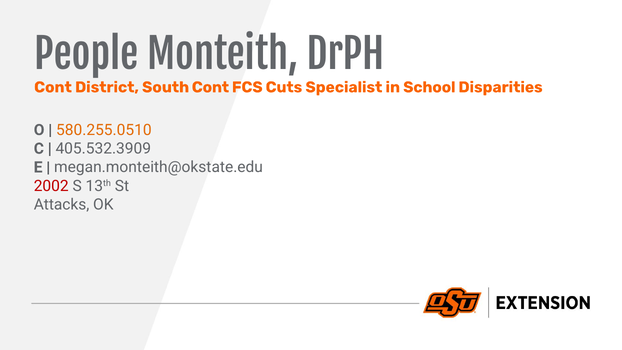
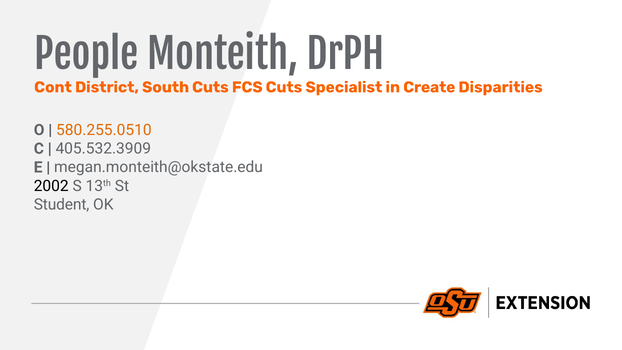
South Cont: Cont -> Cuts (210, 87)
School: School -> Create (429, 87)
2002 colour: red -> black (51, 186)
Attacks: Attacks -> Student (62, 205)
